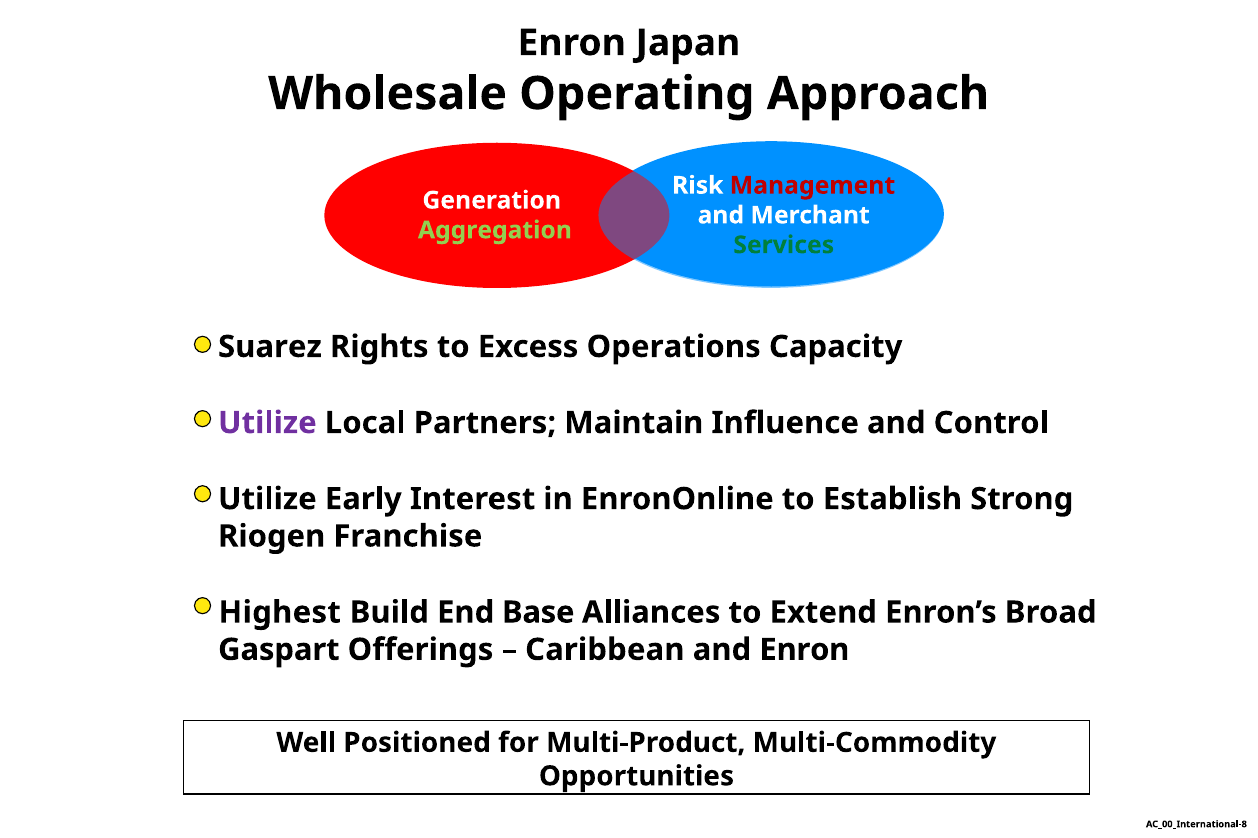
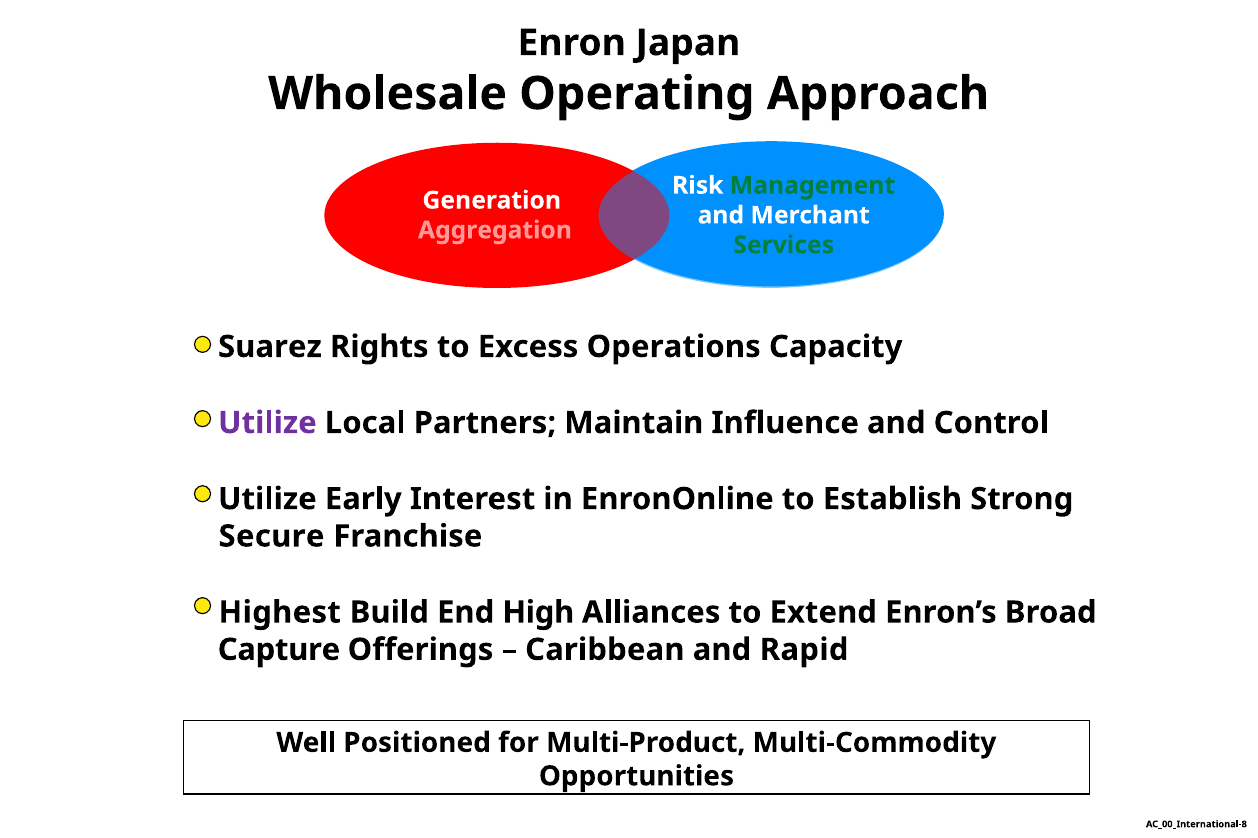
Management colour: red -> green (812, 186)
Aggregation colour: light green -> pink (495, 230)
Riogen: Riogen -> Secure (271, 537)
Base: Base -> High (538, 613)
Gaspart: Gaspart -> Capture (279, 650)
and Enron: Enron -> Rapid (804, 650)
